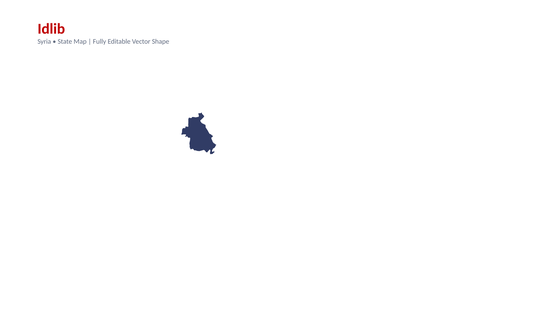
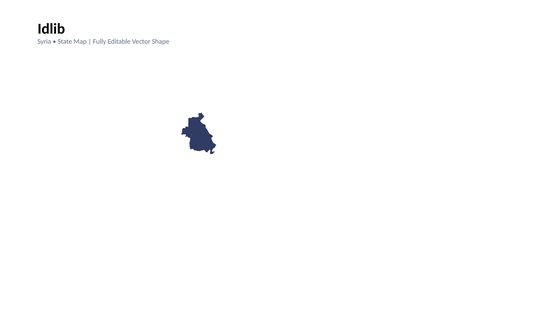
Idlib colour: red -> black (51, 29)
